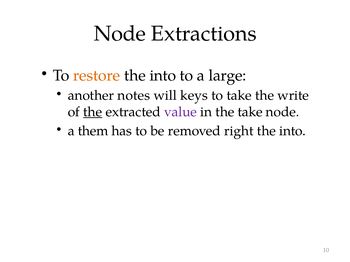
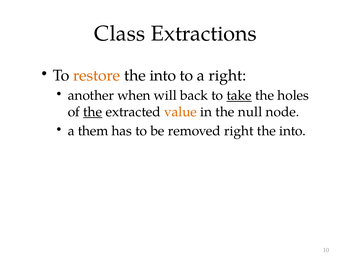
Node: Node -> Class (120, 34)
a large: large -> right (227, 76)
notes: notes -> when (134, 96)
keys: keys -> back (194, 96)
take underline: none -> present (239, 96)
write: write -> holes (293, 96)
value colour: purple -> orange (181, 112)
the take: take -> null (250, 112)
